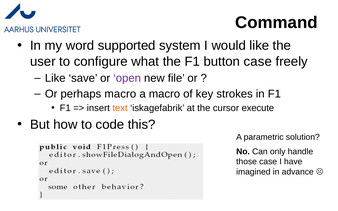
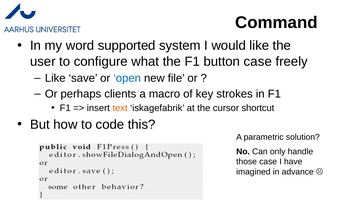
open colour: purple -> blue (127, 78)
perhaps macro: macro -> clients (120, 94)
execute: execute -> shortcut (258, 108)
